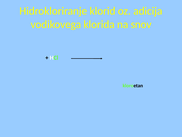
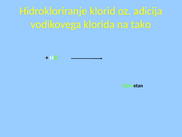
snov: snov -> tako (141, 24)
